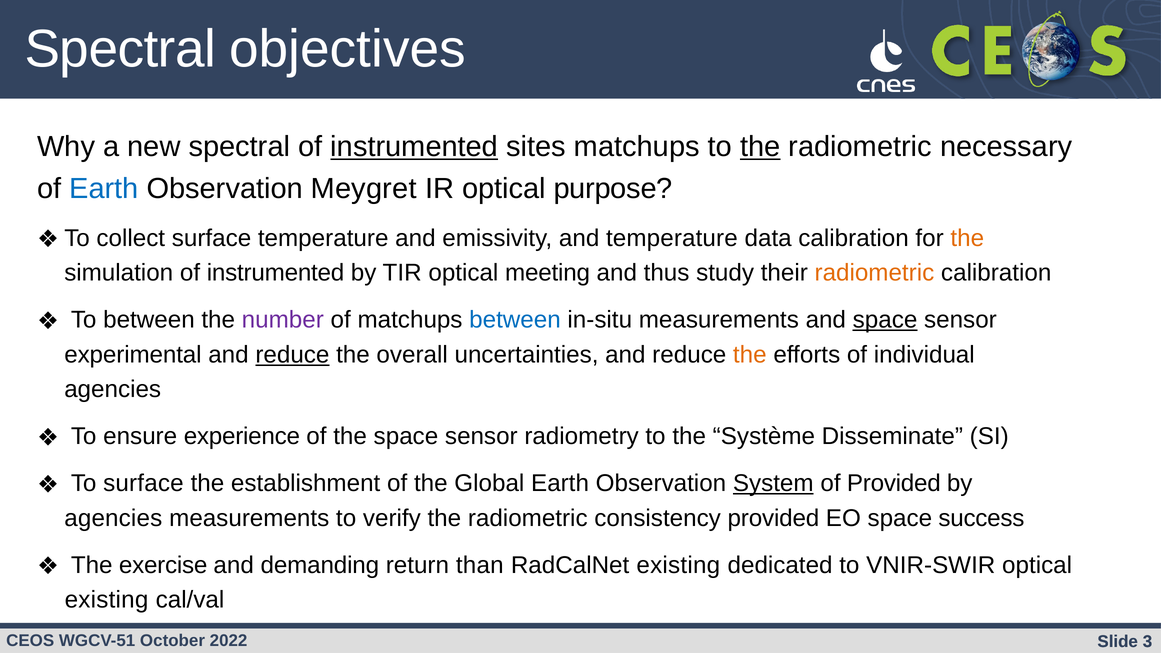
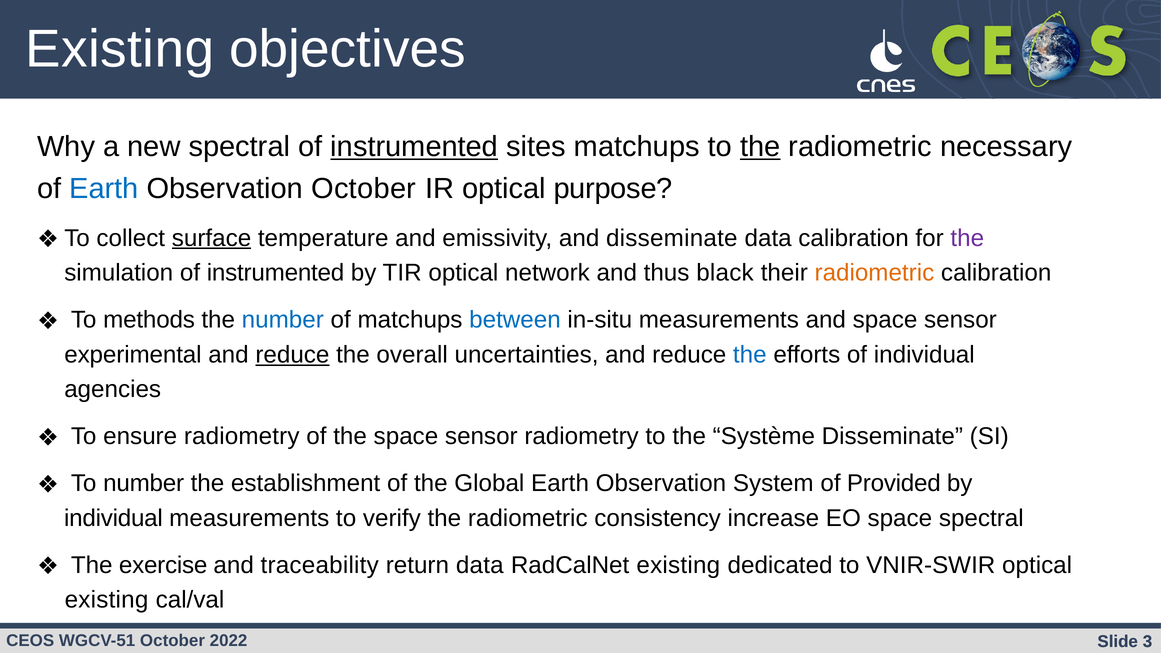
Spectral: Spectral -> Existing (120, 49)
Observation Meygret: Meygret -> October (364, 189)
surface underline: none -> present (212, 238)
and temperature: temperature -> disseminate (672, 238)
the colour: orange -> purple (967, 238)
meeting: meeting -> network (547, 273)
study: study -> black (725, 273)
To between: between -> methods (149, 320)
number colour: purple -> blue (283, 320)
space underline: present -> none (885, 320)
the colour: orange -> blue (750, 355)
ensure experience: experience -> radiometry (242, 436)
To surface: surface -> number (144, 483)
System underline: present -> none (773, 483)
agencies: agencies -> individual (113, 518)
consistency provided: provided -> increase (773, 518)
space success: success -> spectral (981, 518)
demanding: demanding -> traceability (320, 565)
return than: than -> data (480, 565)
